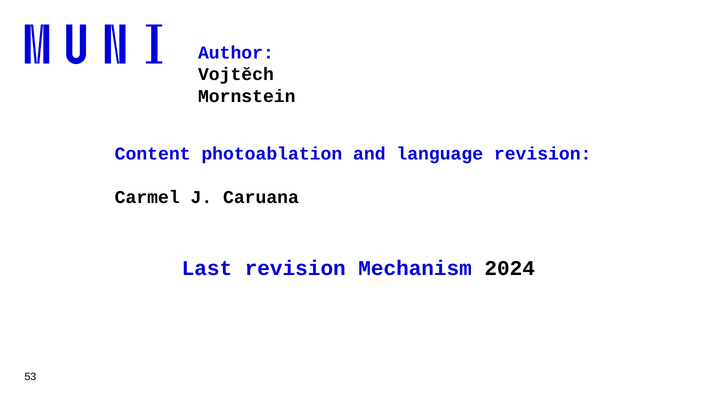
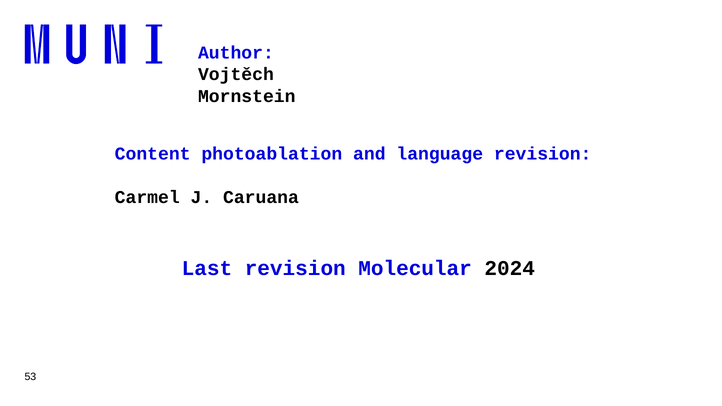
Mechanism: Mechanism -> Molecular (415, 268)
